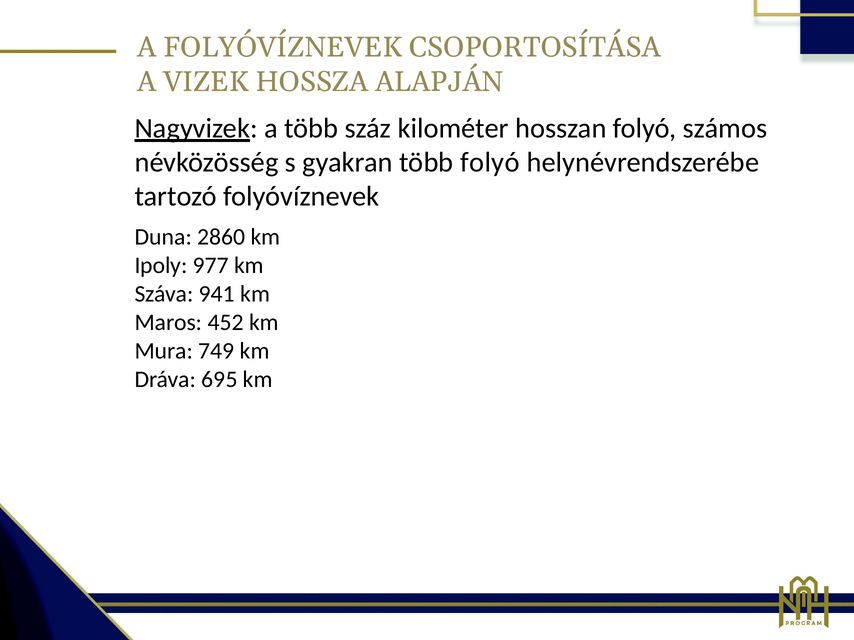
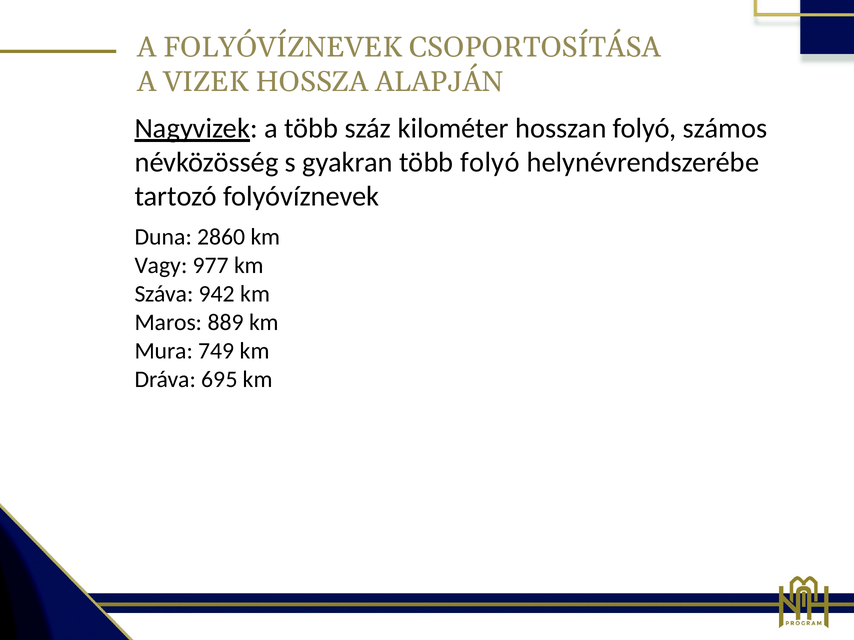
Ipoly: Ipoly -> Vagy (161, 266)
941: 941 -> 942 (217, 294)
452: 452 -> 889 (226, 323)
